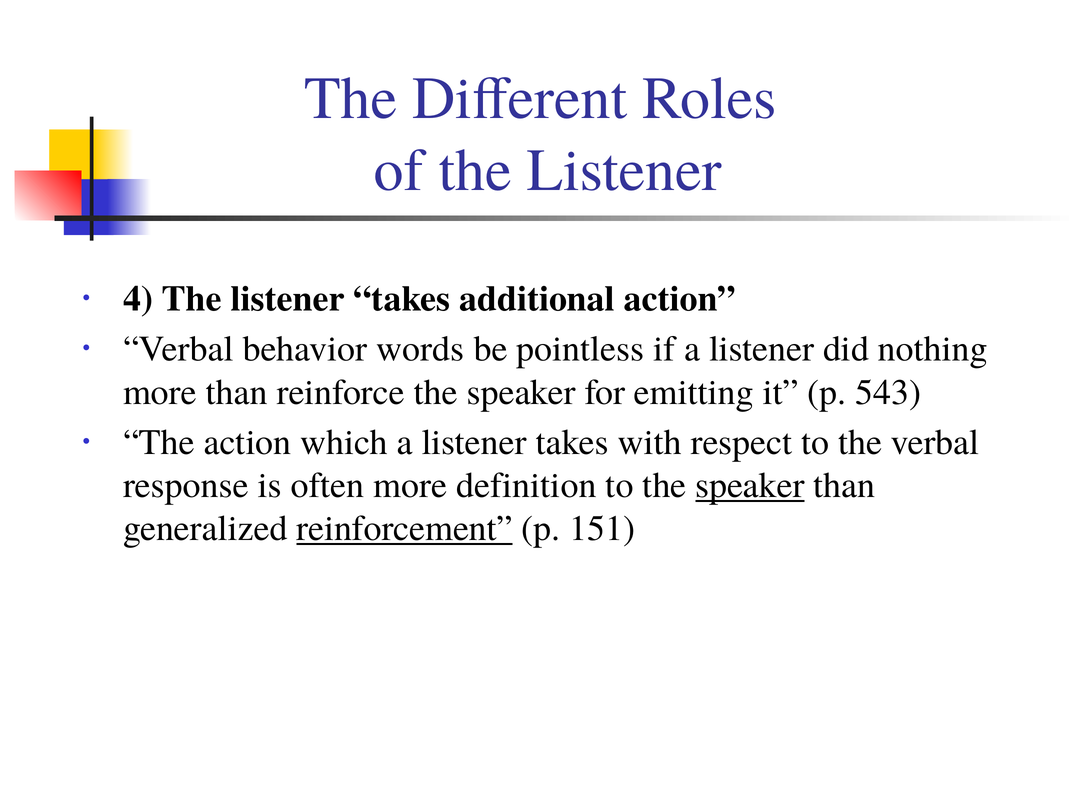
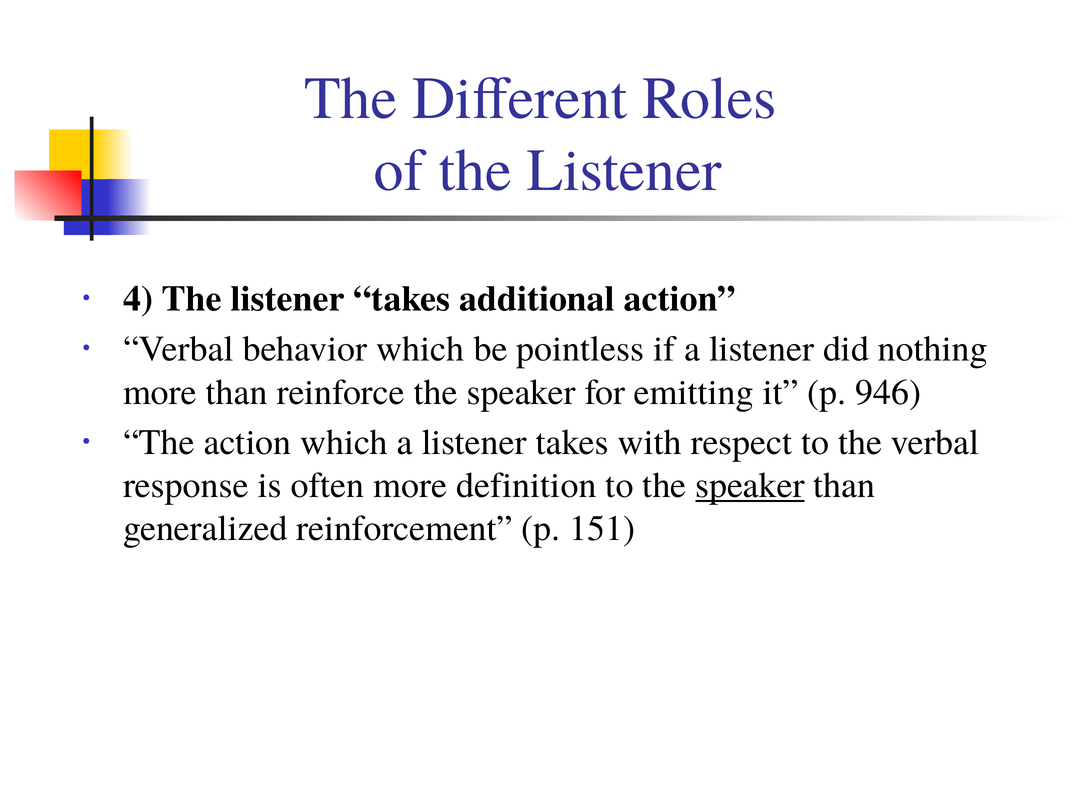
behavior words: words -> which (420, 349)
543: 543 -> 946 (888, 392)
reinforcement underline: present -> none (405, 529)
